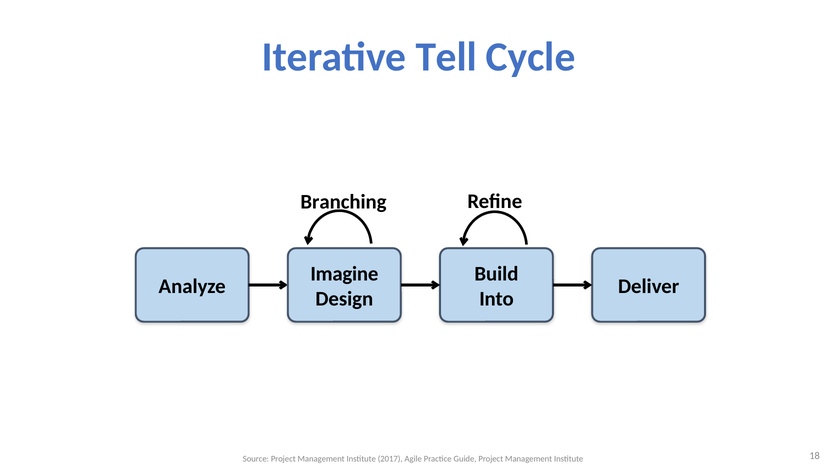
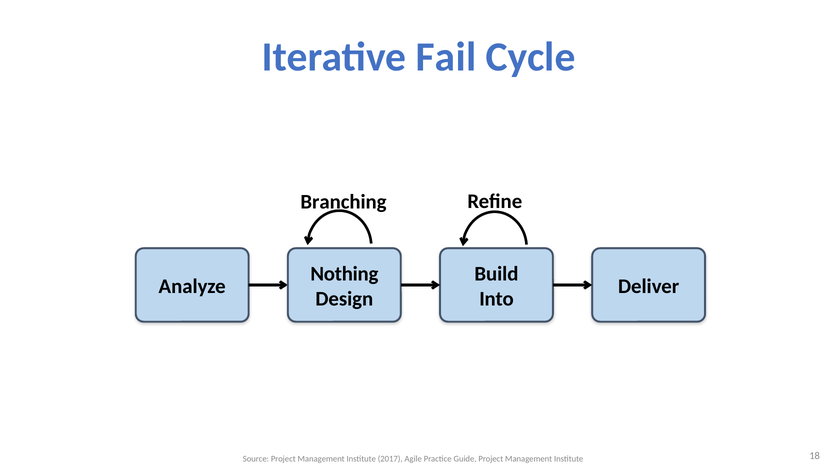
Tell: Tell -> Fail (446, 57)
Imagine: Imagine -> Nothing (344, 274)
